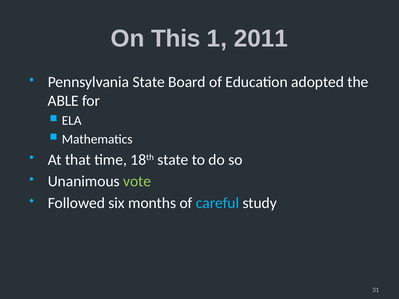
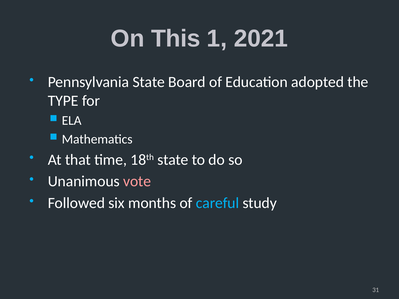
2011: 2011 -> 2021 (261, 39)
ABLE: ABLE -> TYPE (63, 101)
vote colour: light green -> pink (137, 182)
